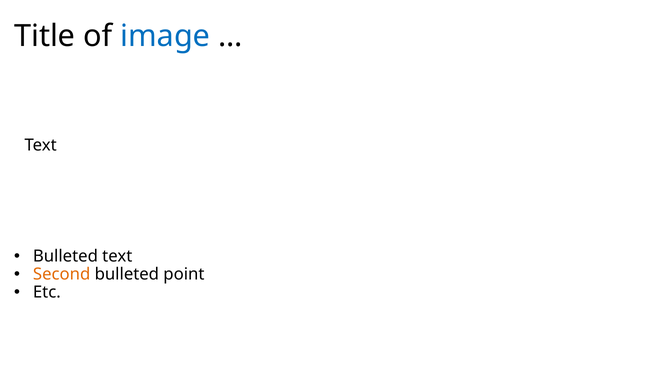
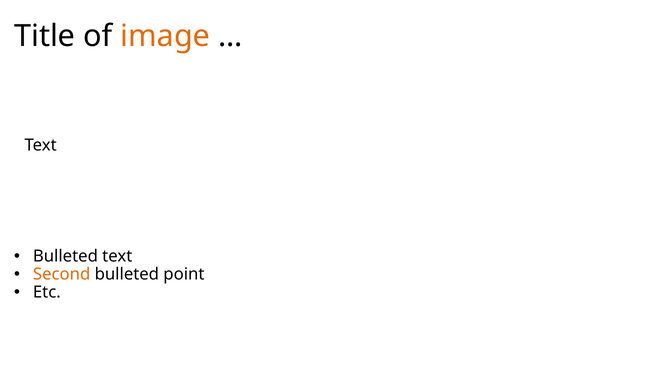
image colour: blue -> orange (165, 36)
